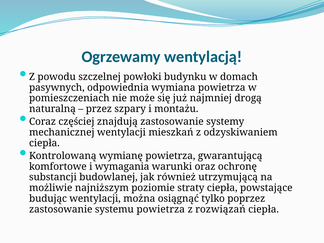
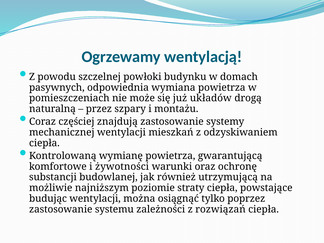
najmniej: najmniej -> układów (211, 98)
wymagania: wymagania -> żywotności (122, 167)
systemu powietrza: powietrza -> zależności (161, 209)
